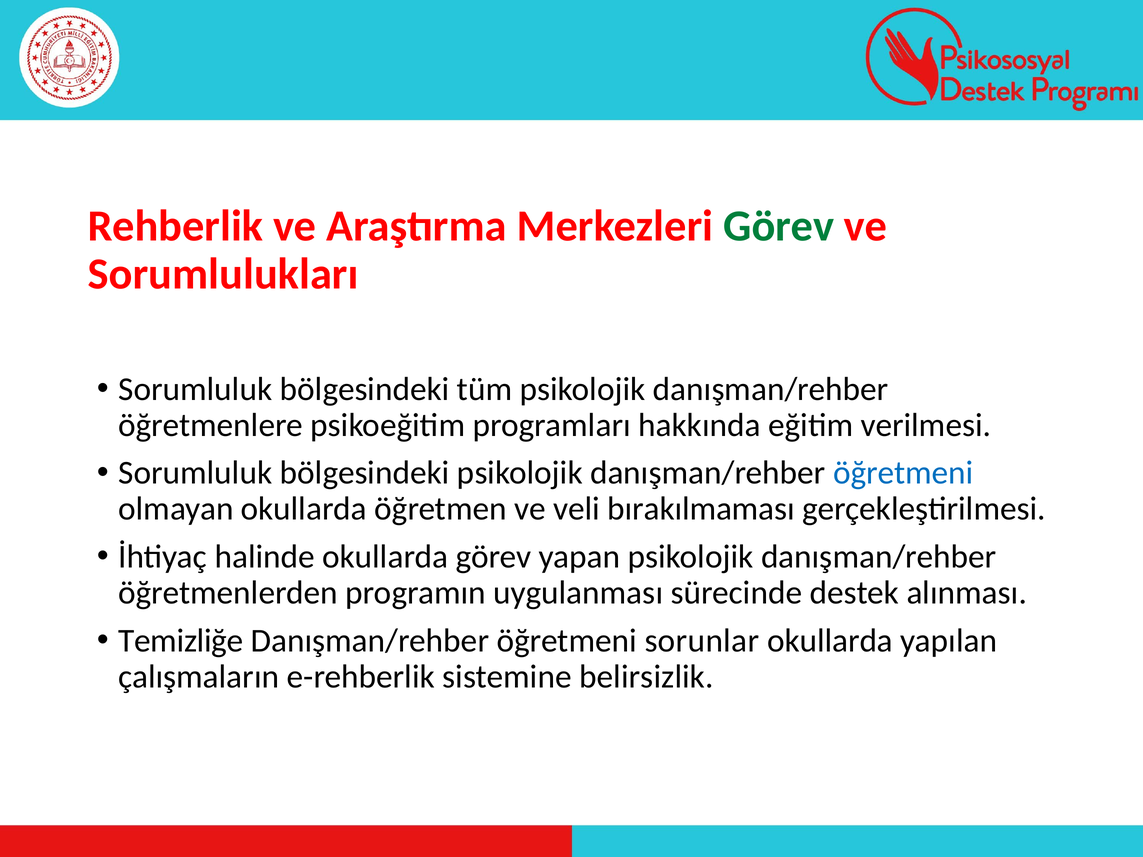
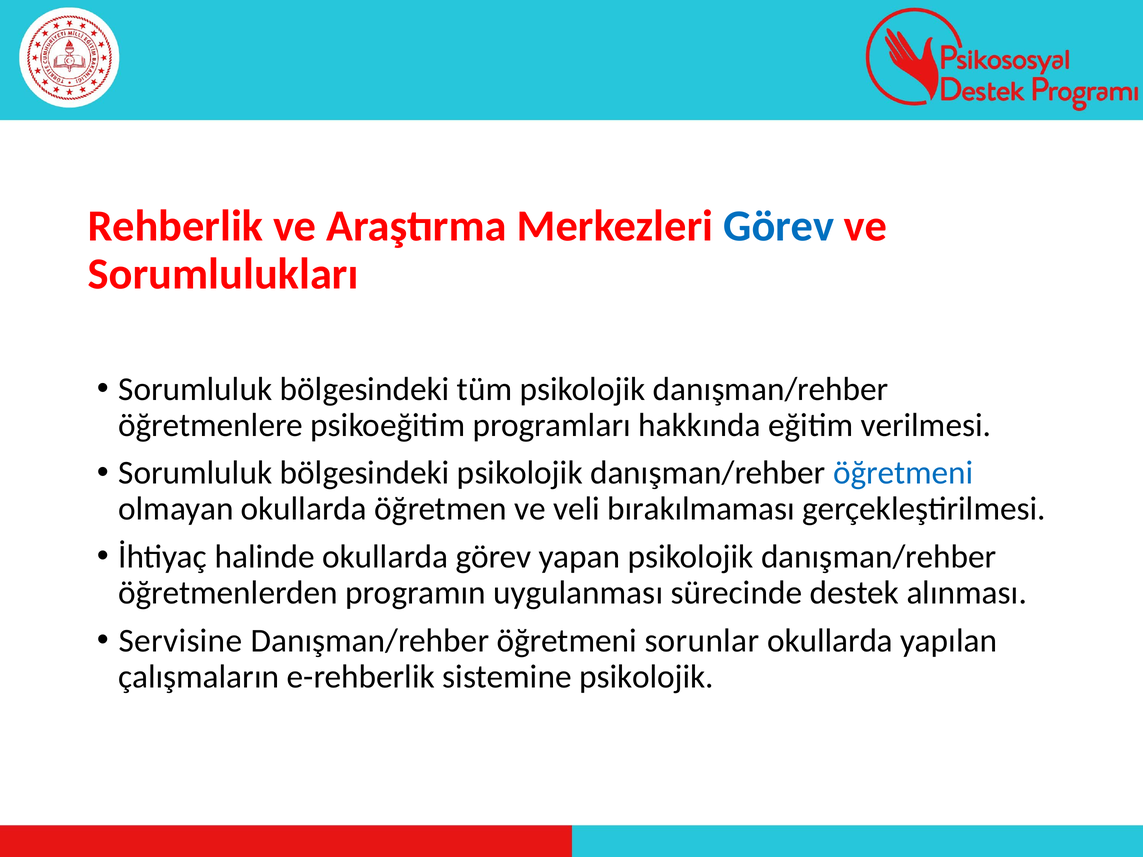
Görev colour: green -> blue (779, 226)
Temizliğe: Temizliğe -> Servisine (180, 641)
sistemine belirsizlik: belirsizlik -> psikolojik (646, 677)
